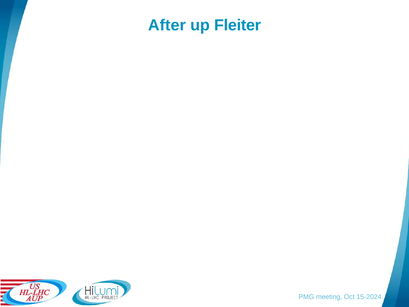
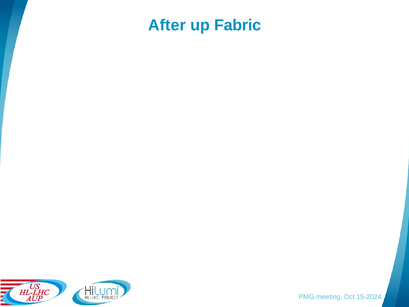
Fleiter: Fleiter -> Fabric (238, 25)
